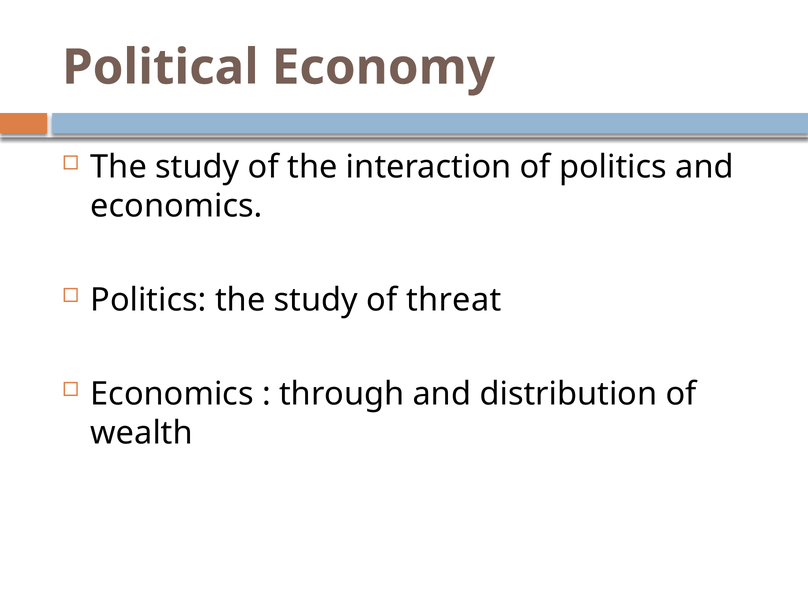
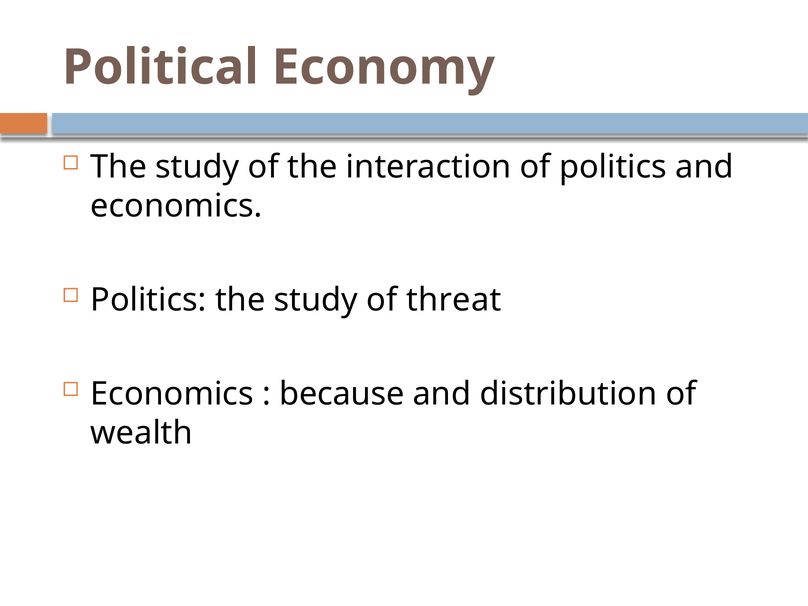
through: through -> because (342, 394)
